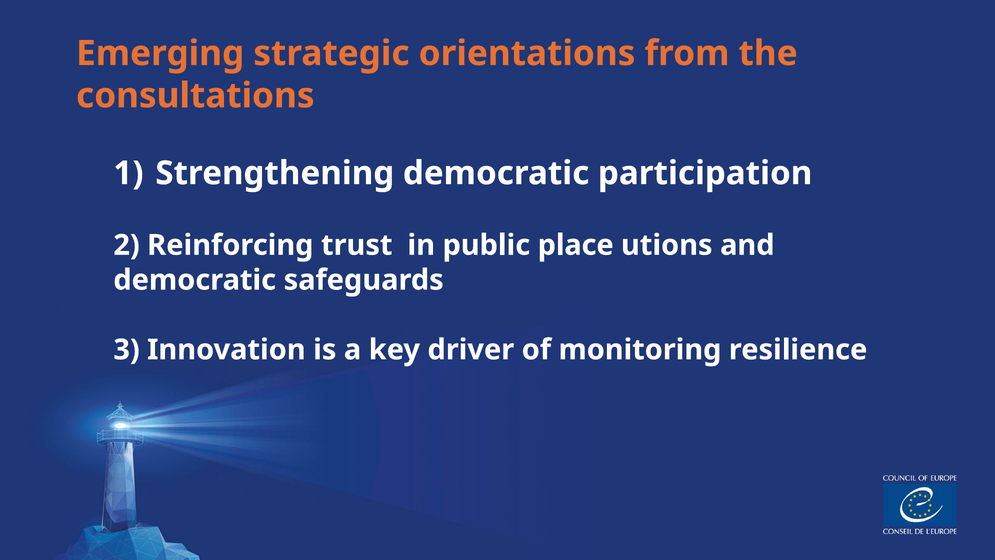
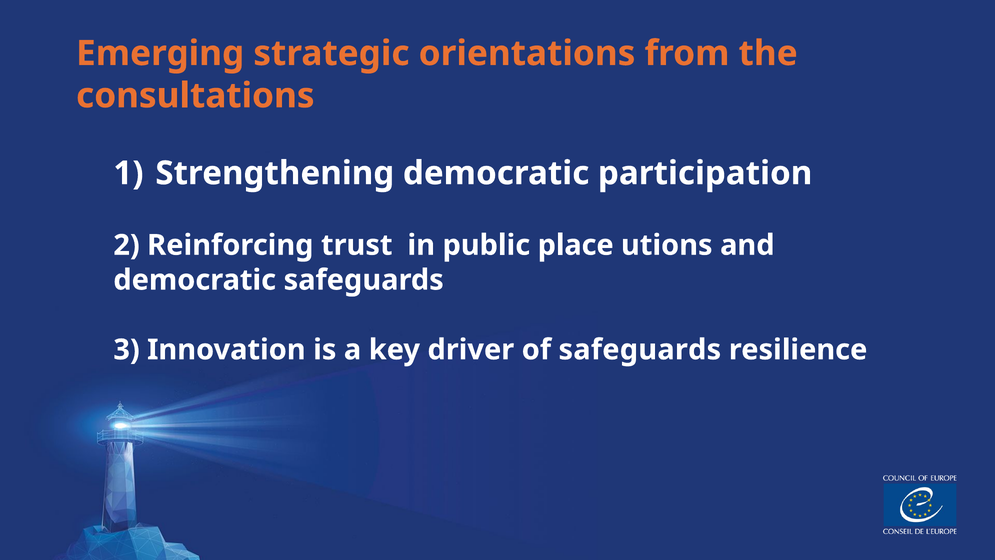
of monitoring: monitoring -> safeguards (640, 350)
